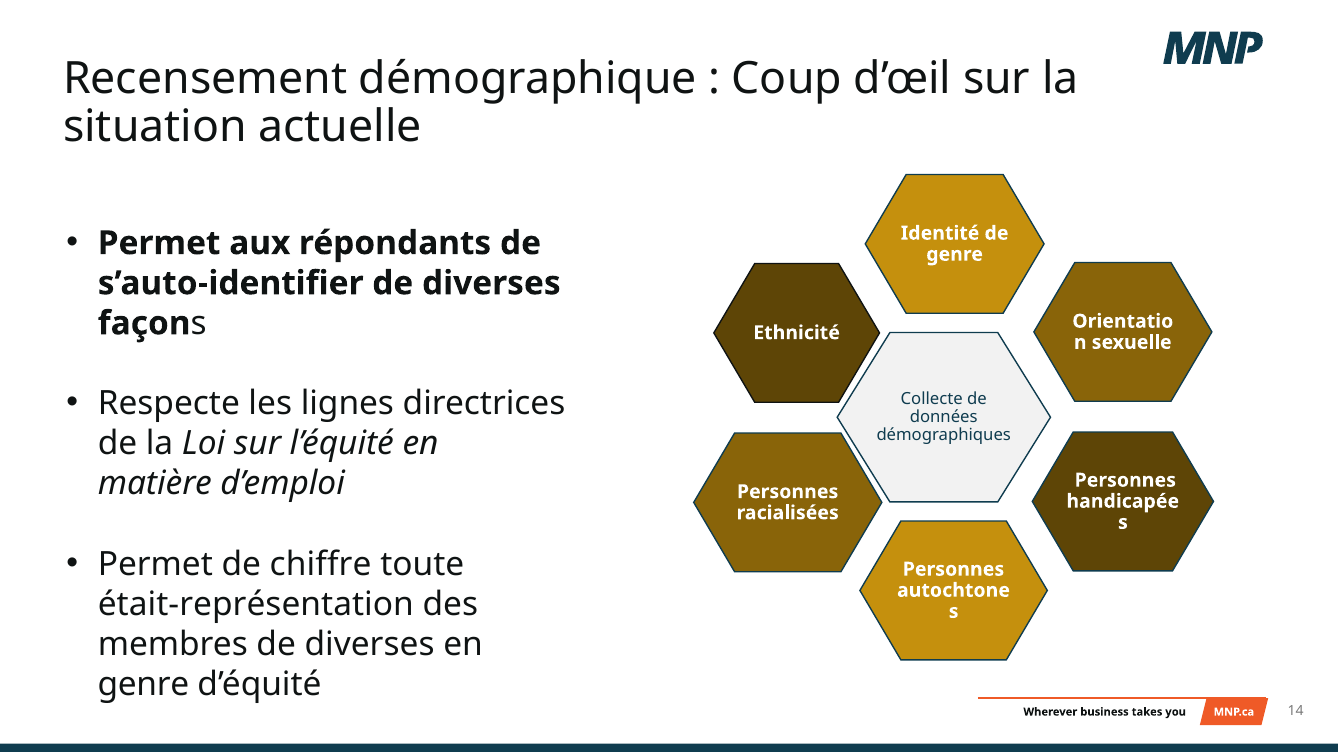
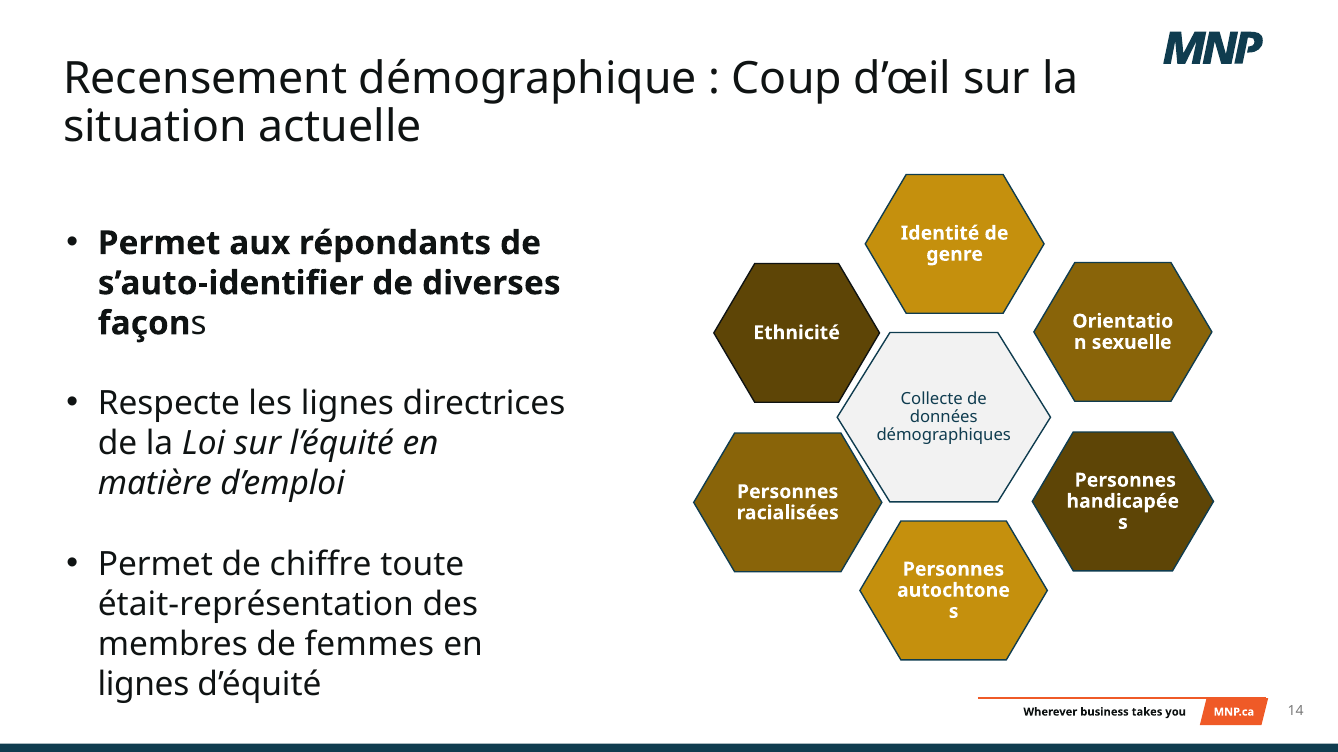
membres de diverses: diverses -> femmes (369, 645)
genre: genre -> lignes (143, 685)
